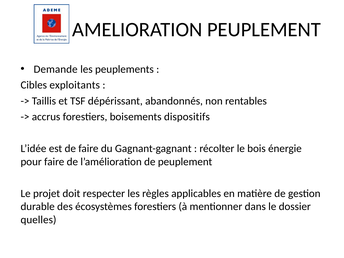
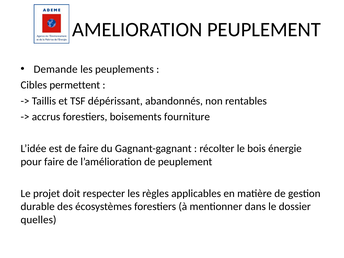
exploitants: exploitants -> permettent (75, 85)
dispositifs: dispositifs -> fourniture (187, 117)
